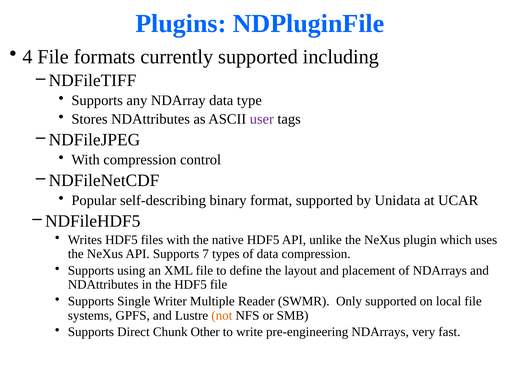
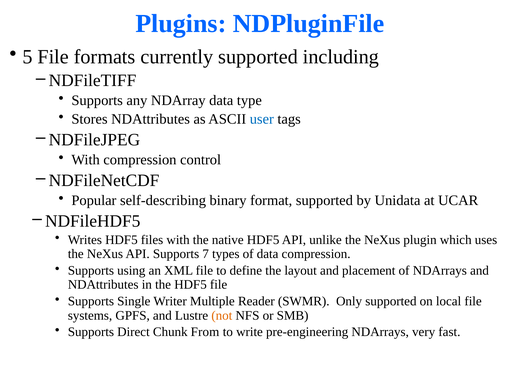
4: 4 -> 5 (27, 57)
user colour: purple -> blue (262, 119)
Other: Other -> From (205, 332)
